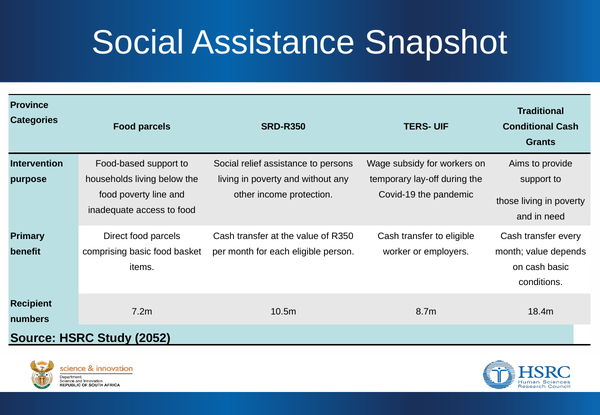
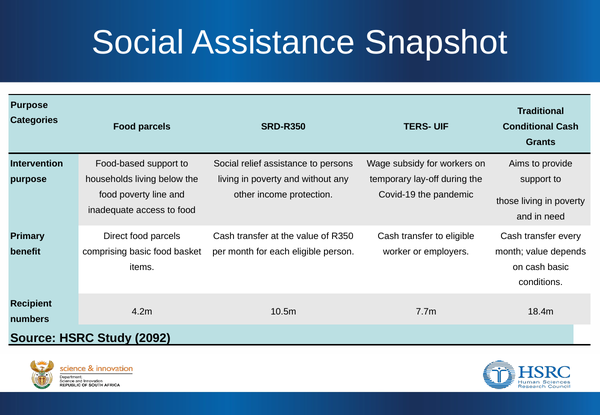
Province: Province -> Purpose (29, 105)
7.2m: 7.2m -> 4.2m (142, 312)
8.7m: 8.7m -> 7.7m (426, 312)
2052: 2052 -> 2092 (153, 338)
